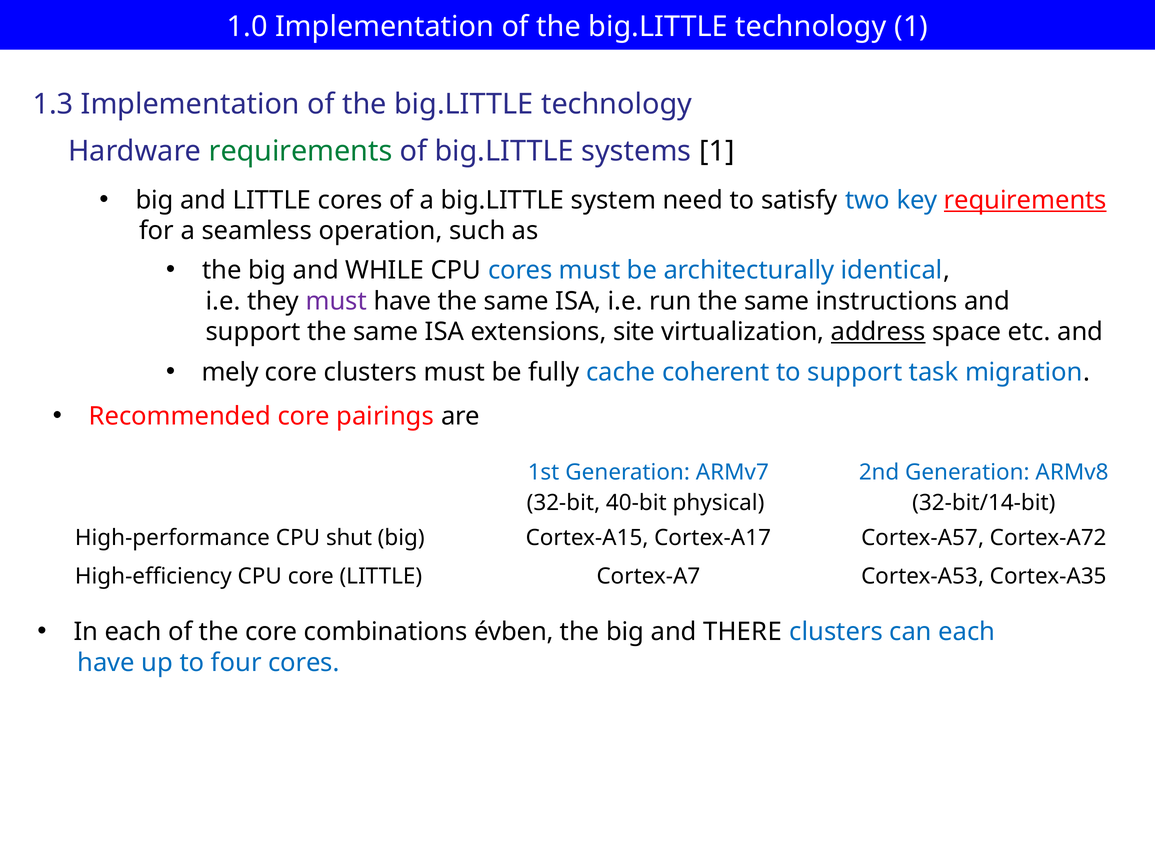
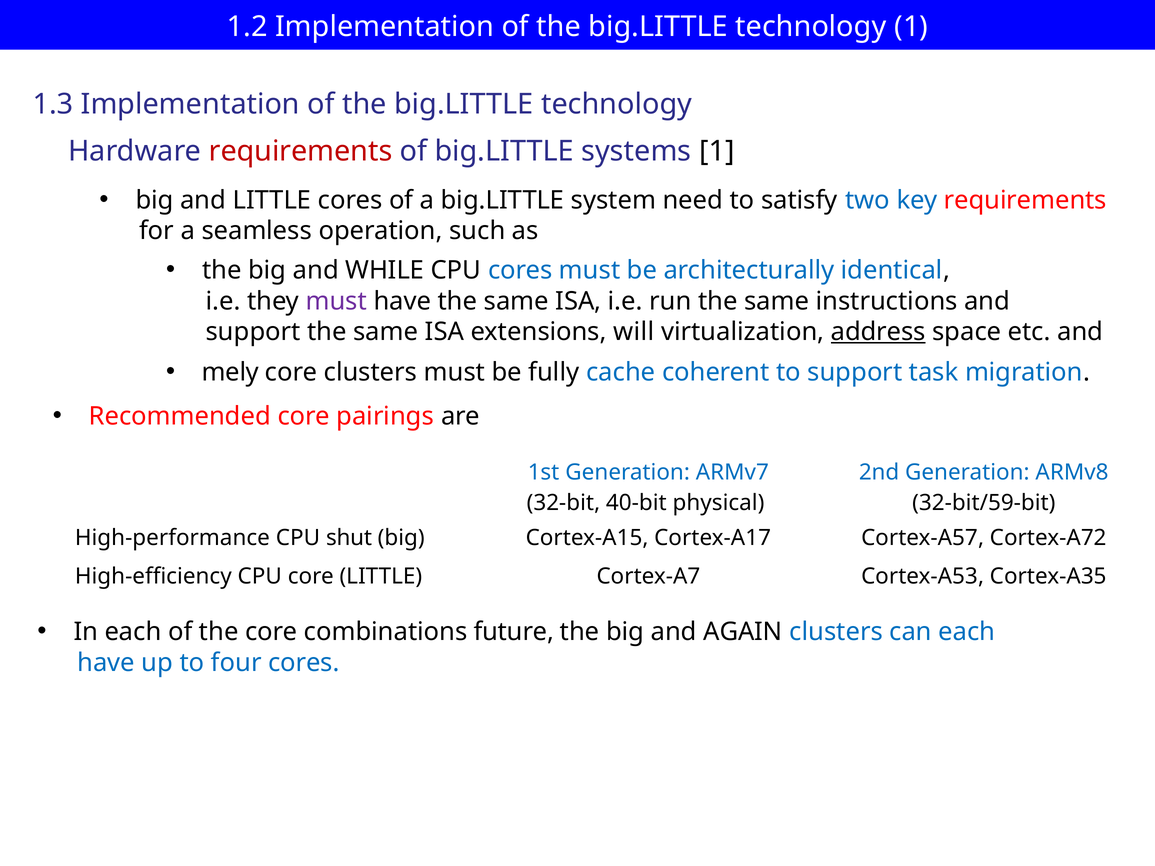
1.0: 1.0 -> 1.2 (247, 27)
requirements colour: green -> red (301, 151)
requirements underline: present -> none (1025, 200)
site: site -> will (634, 332)
32-bit/14-bit: 32-bit/14-bit -> 32-bit/59-bit (984, 503)
évben: évben -> future (514, 632)
THERE: THERE -> AGAIN (743, 632)
